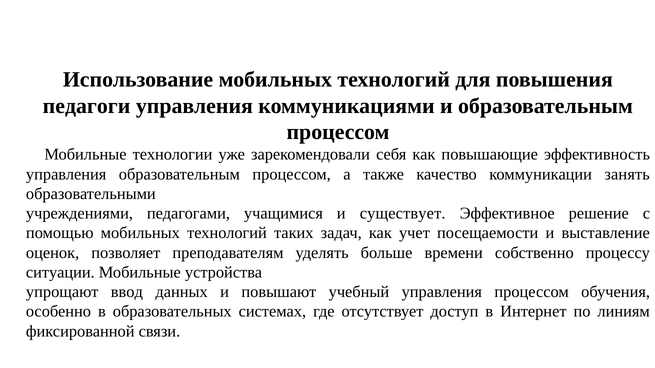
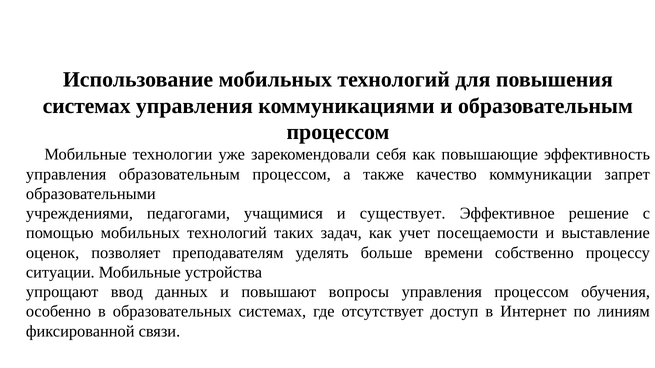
педагоги: педагоги -> системах (87, 106)
занять: занять -> запрет (627, 174)
учебный: учебный -> вопросы (359, 292)
